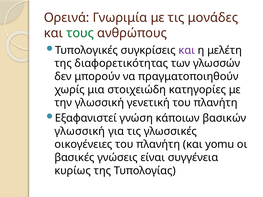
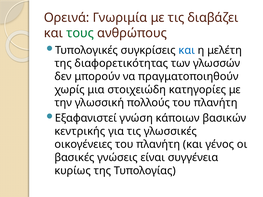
μονάδες: μονάδες -> διαβάζει (213, 18)
και colour: purple -> blue (187, 50)
γενετική: γενετική -> πολλούς (148, 103)
γλωσσική: γλωσσική -> κεντρικής (80, 131)
yomu: yomu -> γένος (220, 145)
